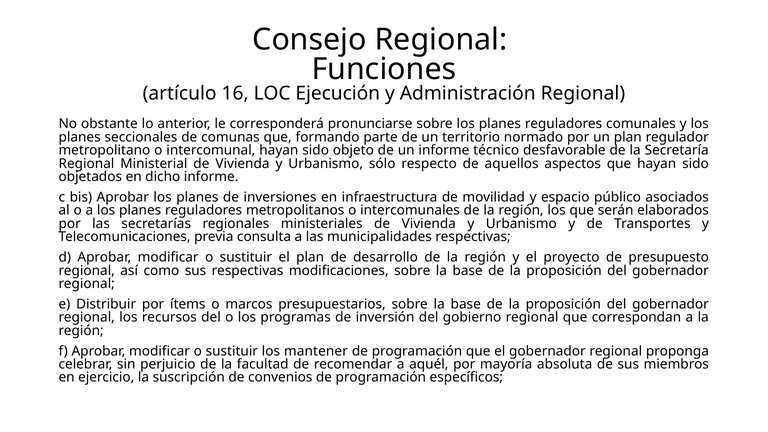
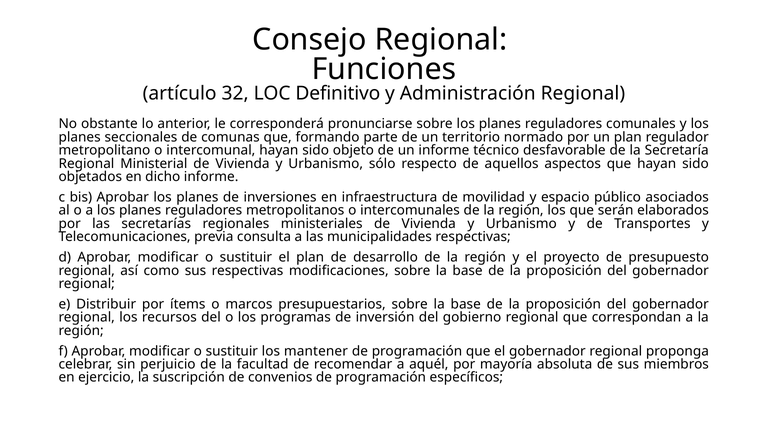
16: 16 -> 32 (235, 94)
Ejecución: Ejecución -> Definitivo (338, 94)
